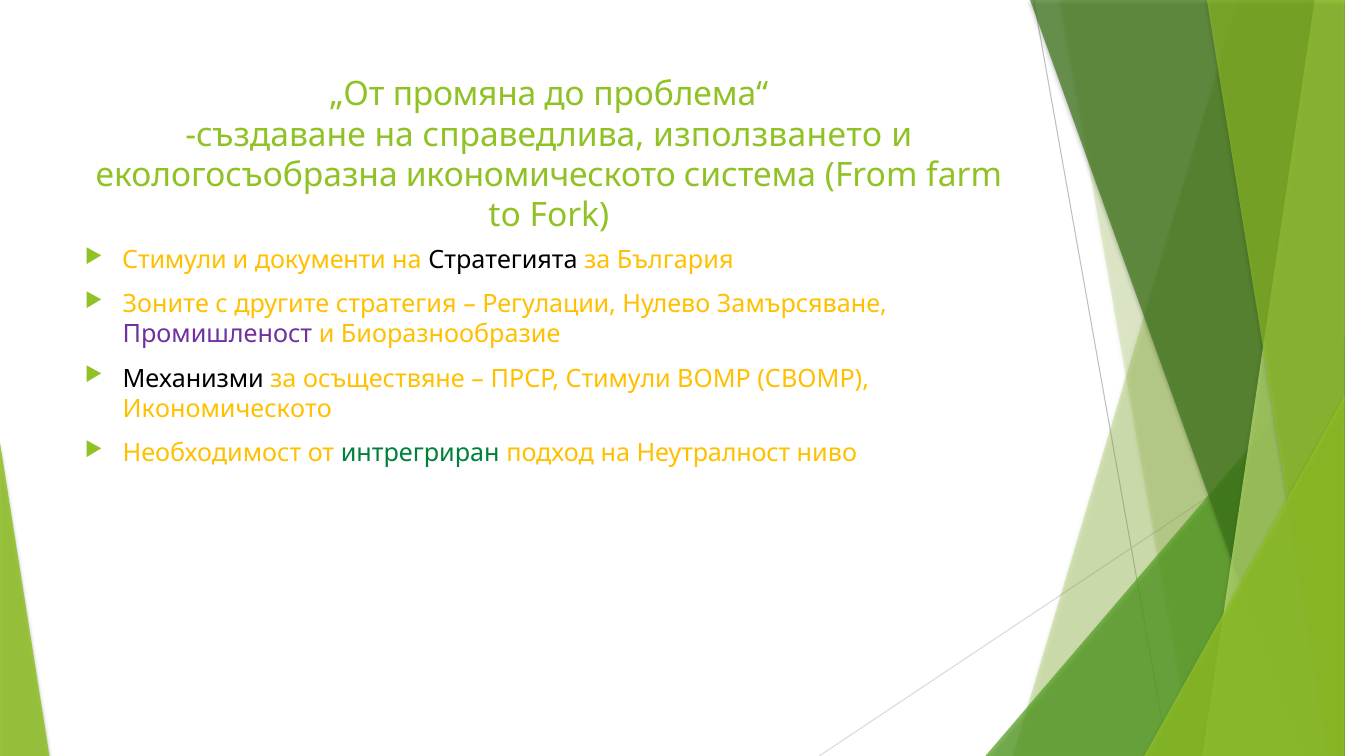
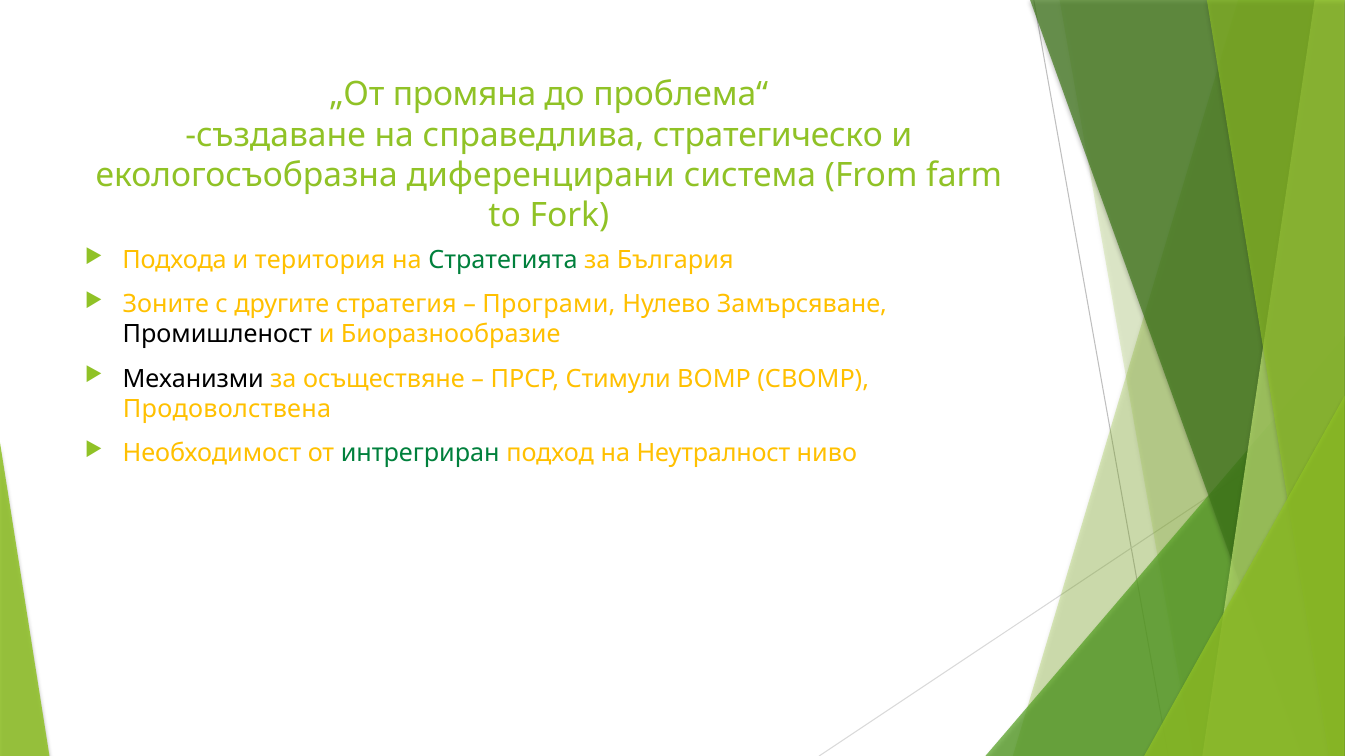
използването: използването -> стратегическо (768, 135)
екологосъобразна икономическото: икономическото -> диференцирани (541, 176)
Стимули: Стимули -> Подхода (175, 260)
документи: документи -> територия (320, 260)
Стратегията colour: black -> green (503, 260)
Регулации: Регулации -> Програми (549, 305)
Промишленост colour: purple -> black (217, 335)
Икономическото: Икономическото -> Продоволствена (227, 409)
